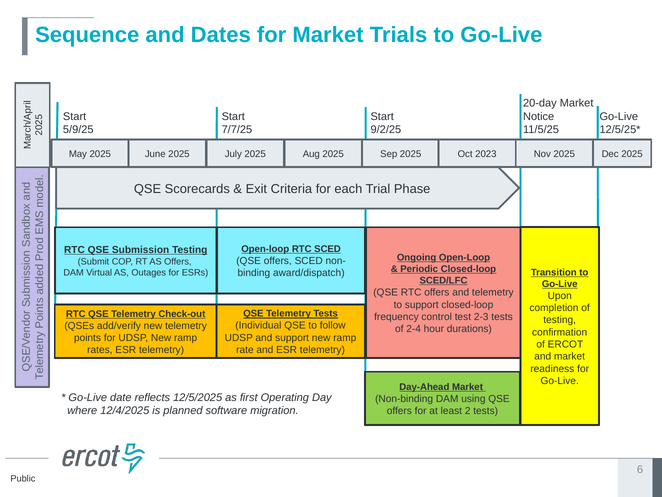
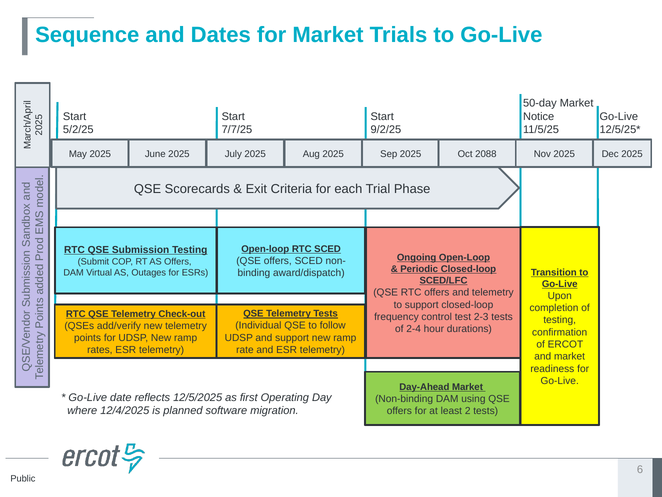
20-day: 20-day -> 50-day (540, 103)
5/9/25: 5/9/25 -> 5/2/25 (78, 130)
2023: 2023 -> 2088 (486, 154)
